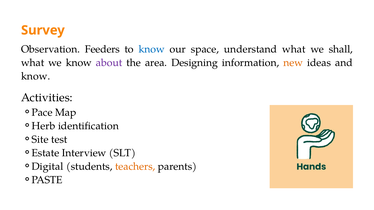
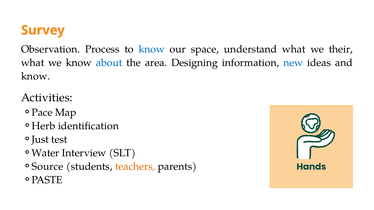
Feeders: Feeders -> Process (102, 49)
shall: shall -> their (341, 49)
about colour: purple -> blue (109, 63)
new colour: orange -> blue (293, 63)
Site: Site -> Just (40, 140)
Estate: Estate -> Water (45, 153)
Digital: Digital -> Source (48, 167)
